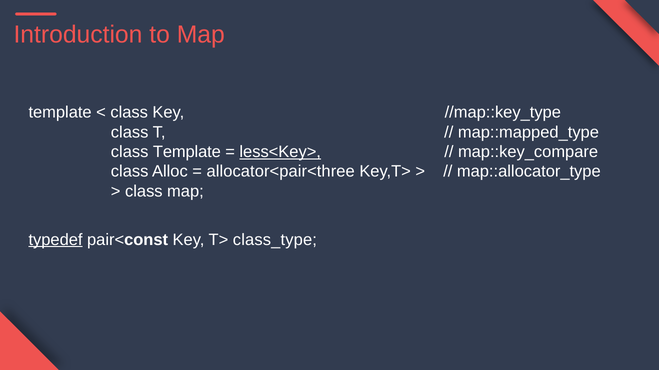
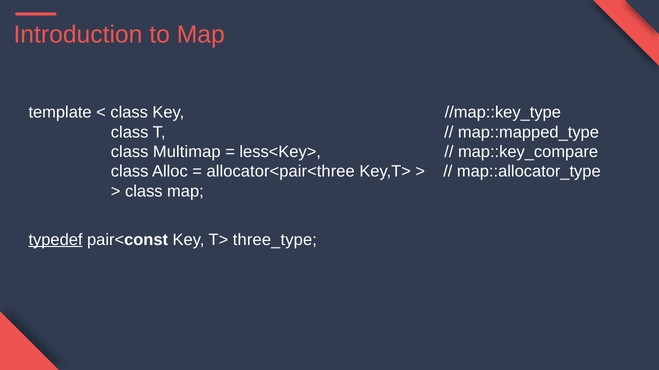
class Template: Template -> Multimap (187, 152)
less<Key> underline: present -> none (280, 152)
class_type: class_type -> three_type (275, 240)
